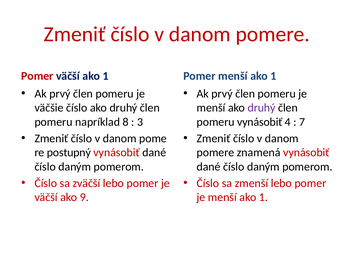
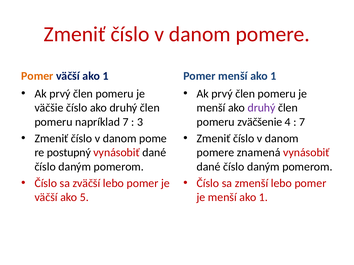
Pomer colour: red -> orange (37, 76)
napríklad 8: 8 -> 7 (126, 122)
pomeru vynásobiť: vynásobiť -> zväčšenie (260, 122)
9: 9 -> 5 (84, 198)
